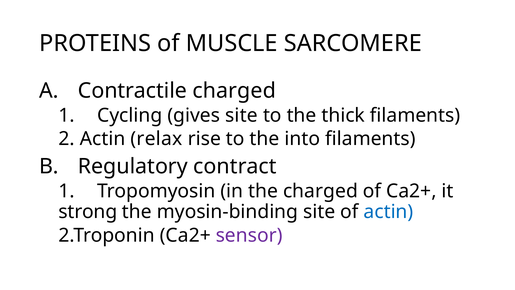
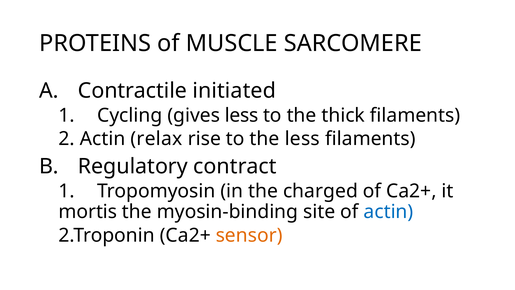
Contractile charged: charged -> initiated (234, 90)
gives site: site -> less (242, 115)
the into: into -> less (302, 139)
strong: strong -> mortis (88, 212)
sensor colour: purple -> orange (249, 235)
